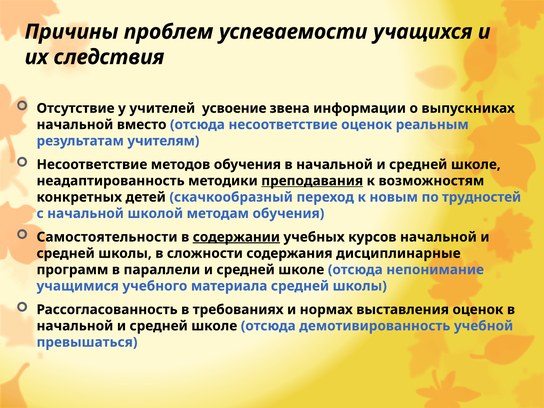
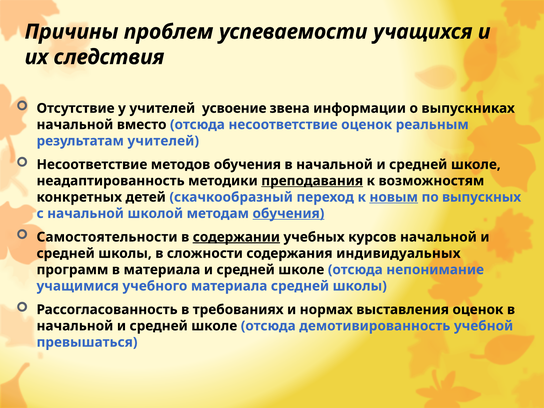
результатам учителям: учителям -> учителей (163, 141)
новым underline: none -> present (394, 197)
трудностей: трудностей -> выпускных (482, 197)
обучения underline: none -> present (288, 213)
дисциплинарные: дисциплинарные -> индивидуальных (398, 253)
в параллели: параллели -> материала (162, 270)
